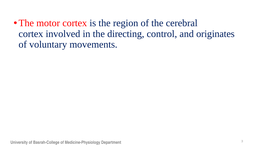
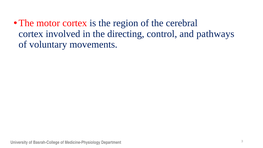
originates: originates -> pathways (215, 34)
